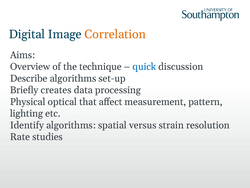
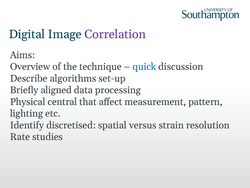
Correlation colour: orange -> purple (115, 34)
creates: creates -> aligned (56, 90)
optical: optical -> central (62, 102)
Identify algorithms: algorithms -> discretised (71, 125)
